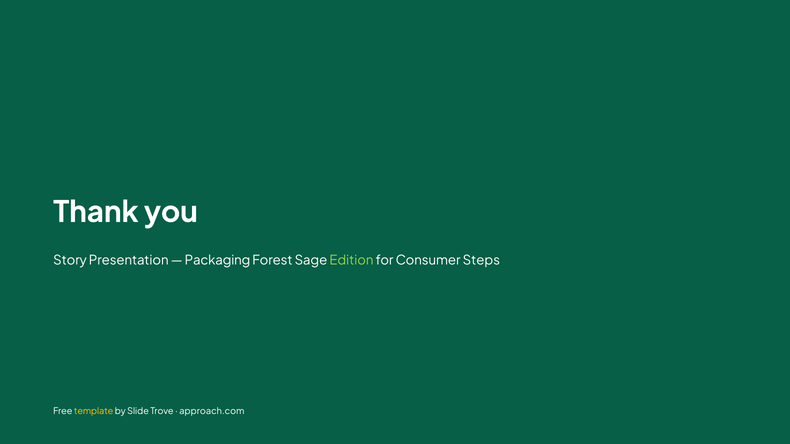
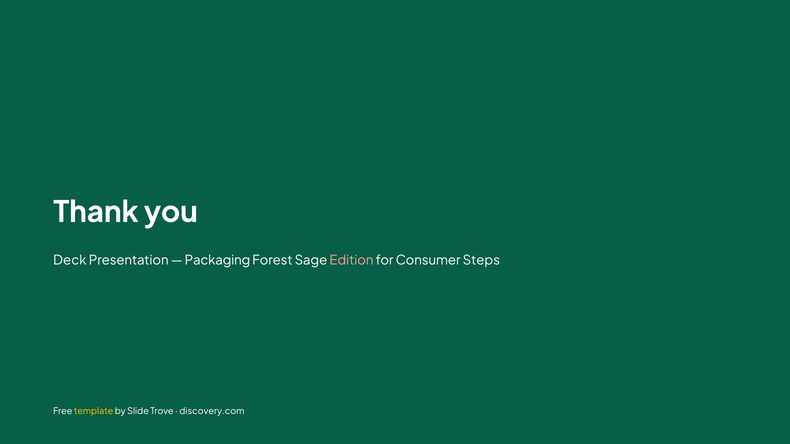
Story: Story -> Deck (70, 261)
Edition colour: light green -> pink (351, 261)
approach.com: approach.com -> discovery.com (212, 412)
